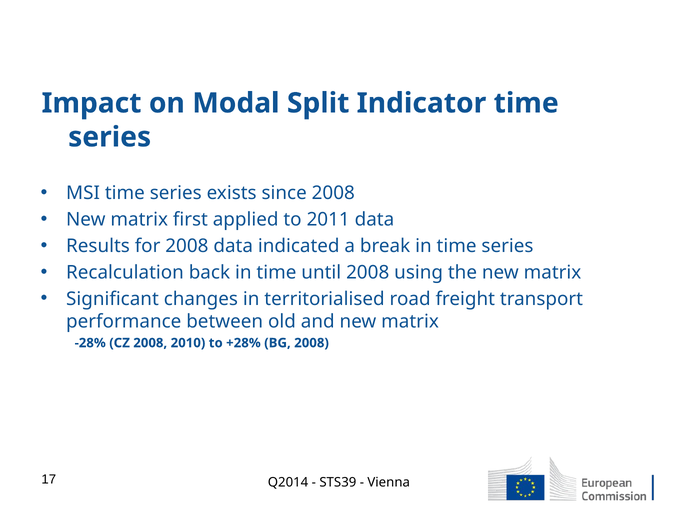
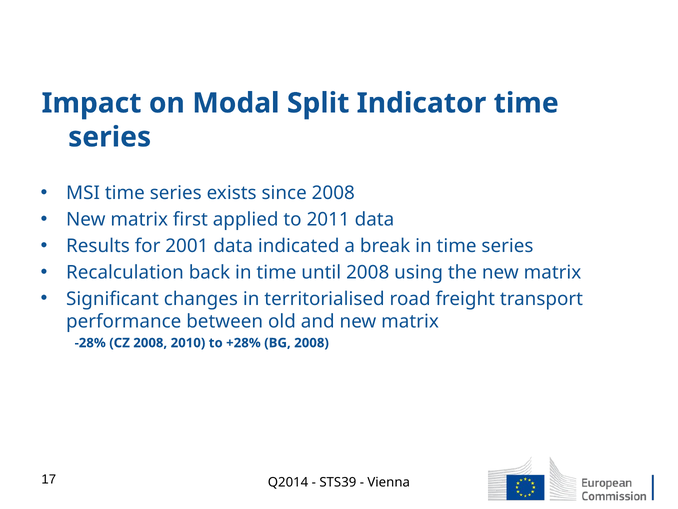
for 2008: 2008 -> 2001 (187, 246)
